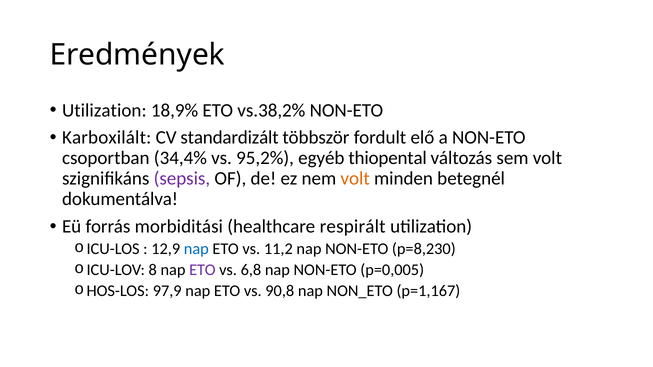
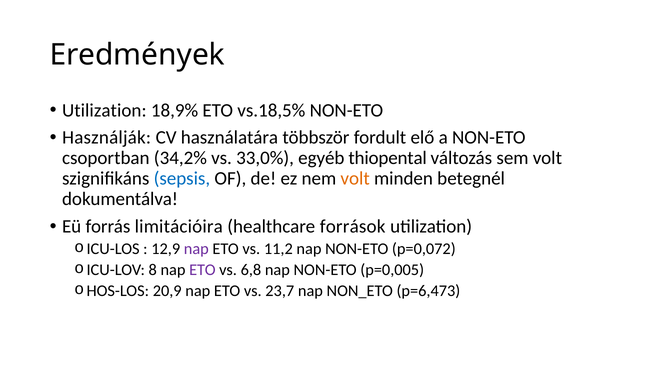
vs.38,2%: vs.38,2% -> vs.18,5% (271, 110)
Karboxilált: Karboxilált -> Használják (107, 138)
standardizált: standardizált -> használatára (229, 138)
34,4%: 34,4% -> 34,2% (180, 158)
95,2%: 95,2% -> 33,0% (265, 158)
sepsis colour: purple -> blue (182, 179)
morbiditási: morbiditási -> limitációira (179, 227)
respirált: respirált -> források (353, 227)
nap colour: blue -> purple (196, 249)
p=8,230: p=8,230 -> p=0,072 (424, 249)
97,9: 97,9 -> 20,9 (167, 291)
90,8: 90,8 -> 23,7 (280, 291)
p=1,167: p=1,167 -> p=6,473 (428, 291)
